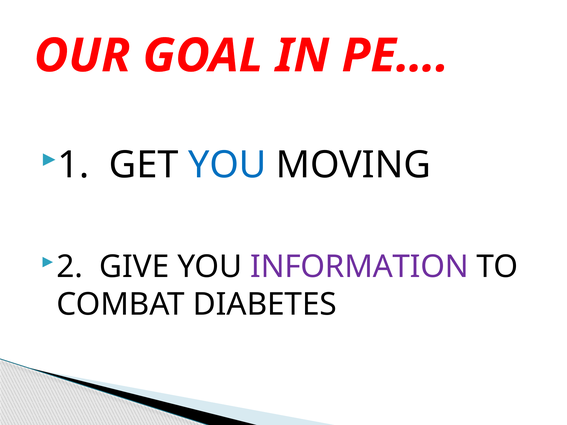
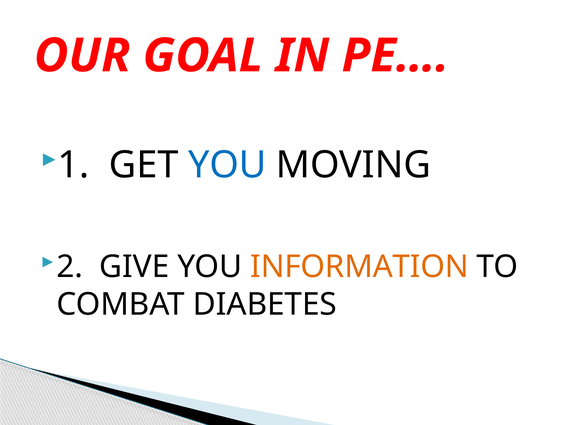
INFORMATION colour: purple -> orange (360, 267)
